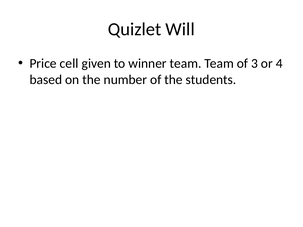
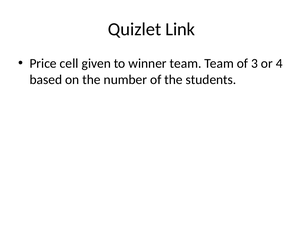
Will: Will -> Link (180, 29)
